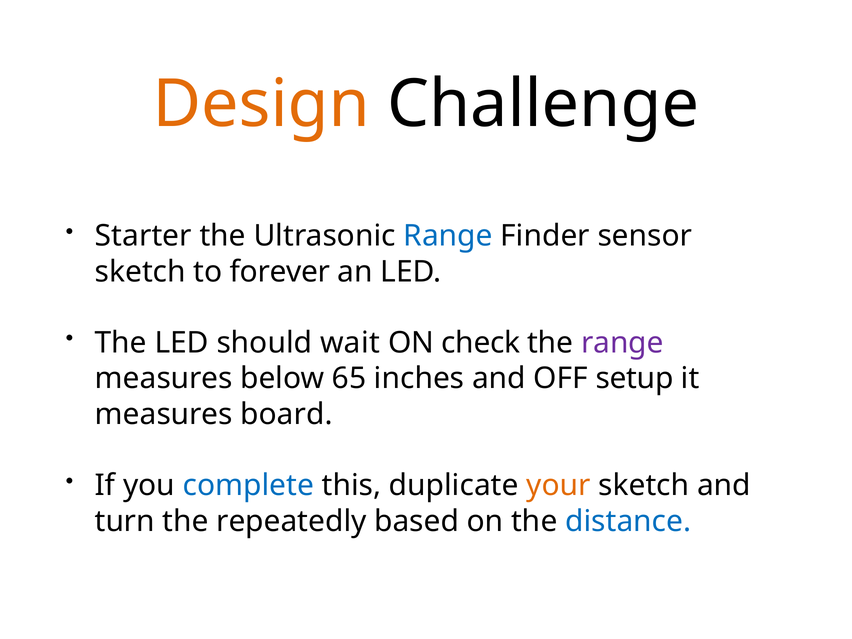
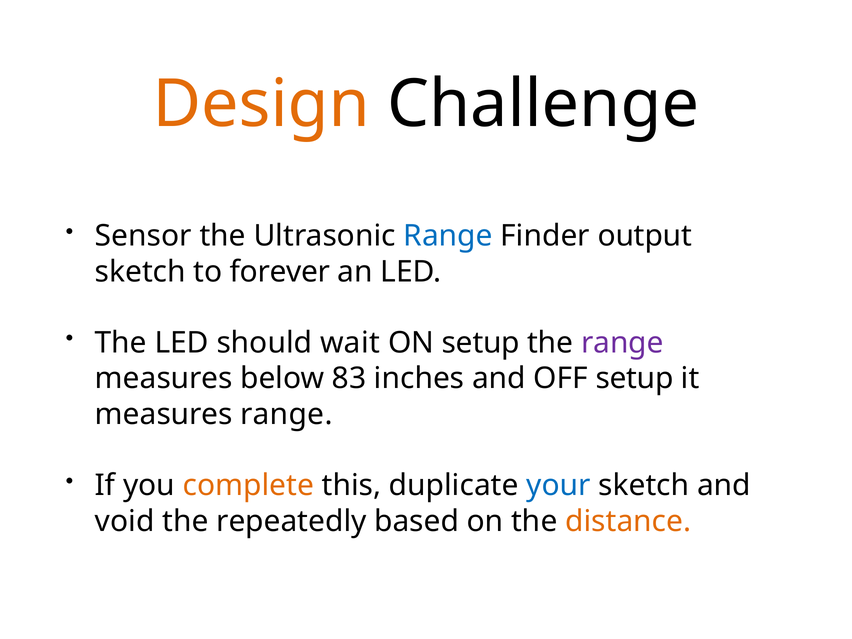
Starter: Starter -> Sensor (143, 236)
sensor: sensor -> output (645, 236)
ON check: check -> setup (481, 343)
65: 65 -> 83 (349, 379)
measures board: board -> range (286, 415)
complete colour: blue -> orange (248, 485)
your colour: orange -> blue (558, 485)
turn: turn -> void (125, 521)
distance colour: blue -> orange (628, 521)
